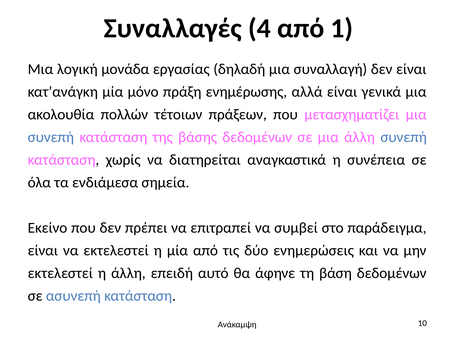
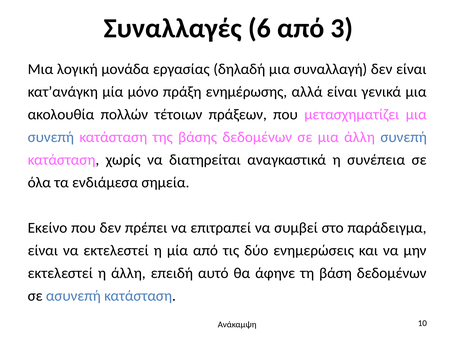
4: 4 -> 6 (259, 28)
1: 1 -> 3 (342, 28)
